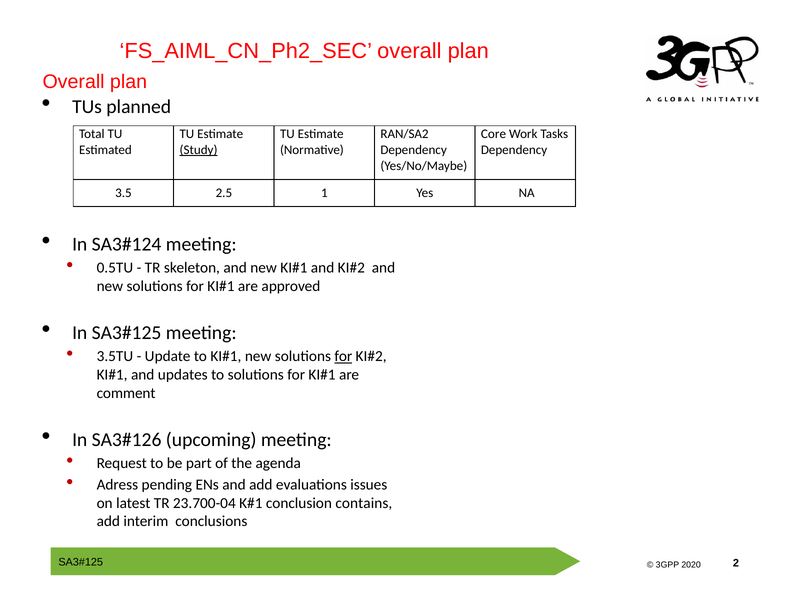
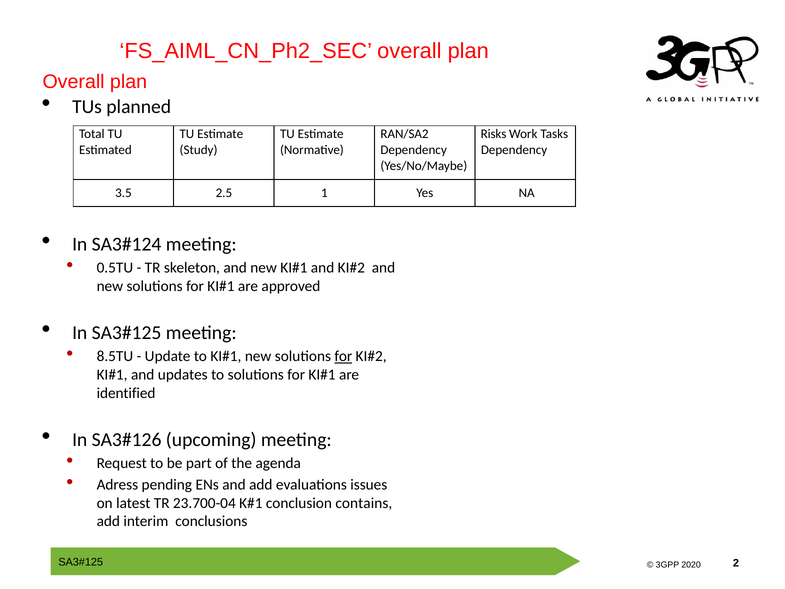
Core: Core -> Risks (494, 134)
Study underline: present -> none (199, 150)
3.5TU: 3.5TU -> 8.5TU (115, 356)
comment: comment -> identified (126, 393)
